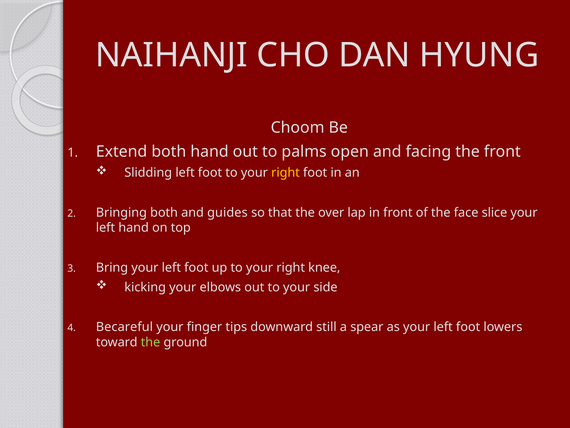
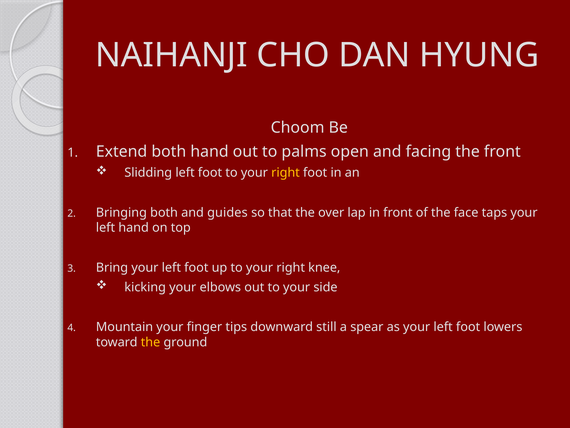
slice: slice -> taps (494, 212)
Becareful: Becareful -> Mountain (125, 327)
the colour: light green -> yellow (151, 342)
